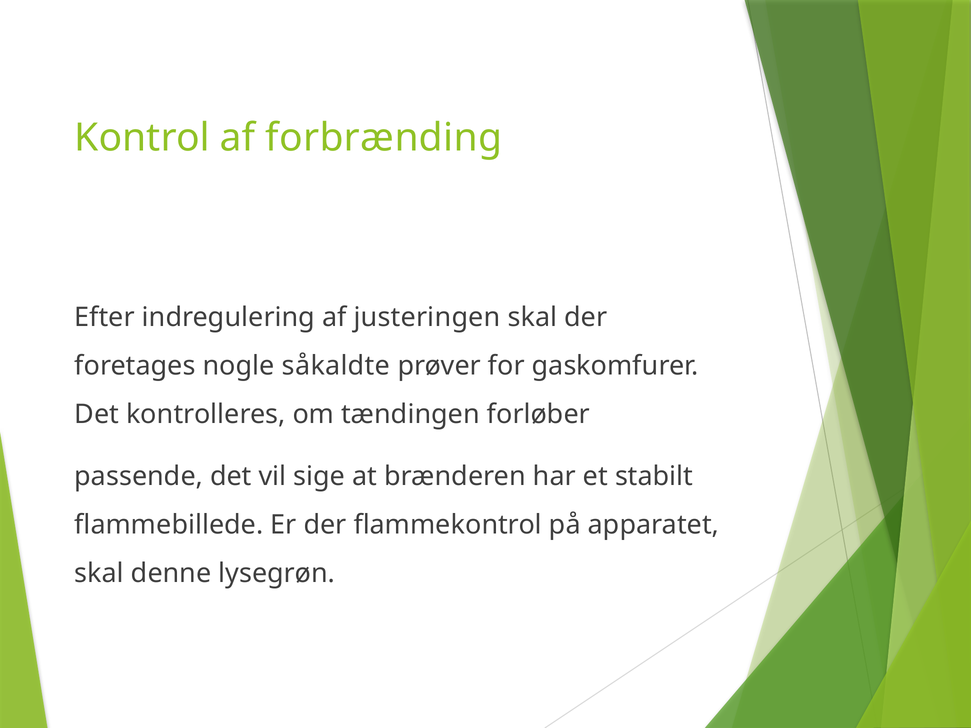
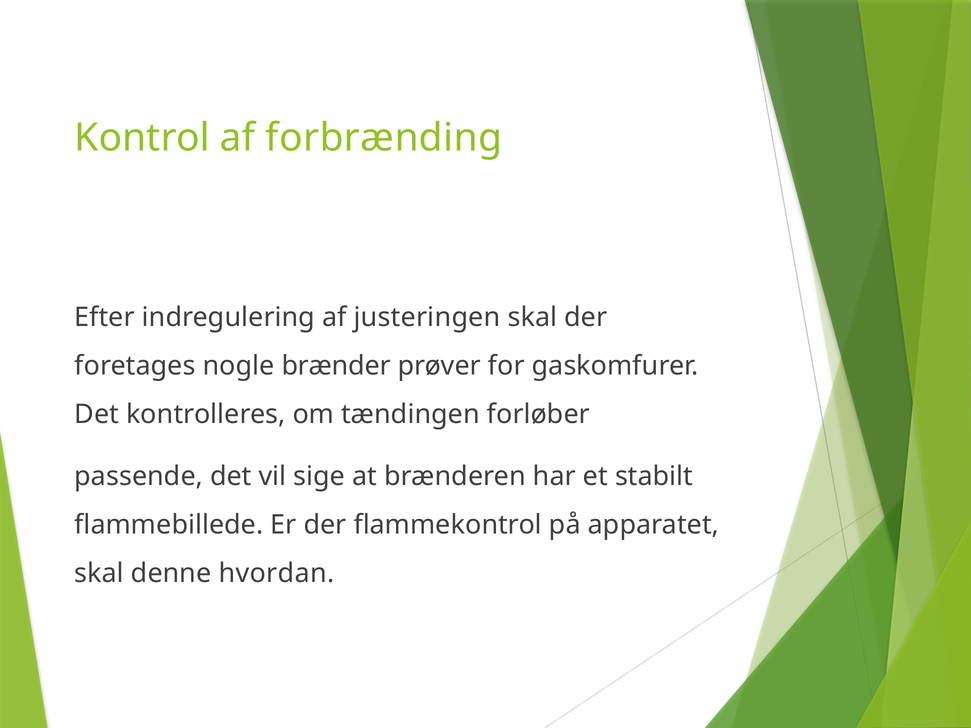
såkaldte: såkaldte -> brænder (336, 366)
lysegrøn: lysegrøn -> hvordan (277, 574)
